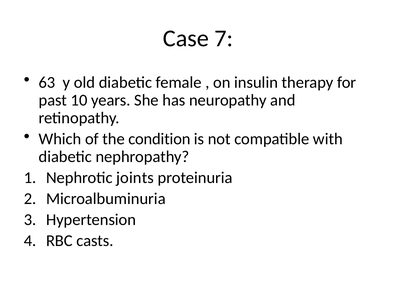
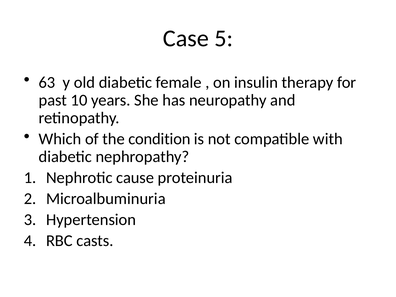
7: 7 -> 5 (224, 38)
joints: joints -> cause (135, 178)
